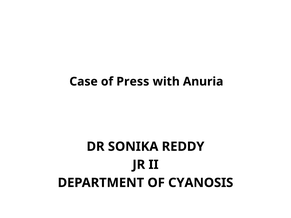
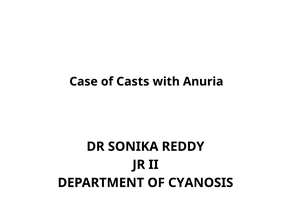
Press: Press -> Casts (133, 82)
